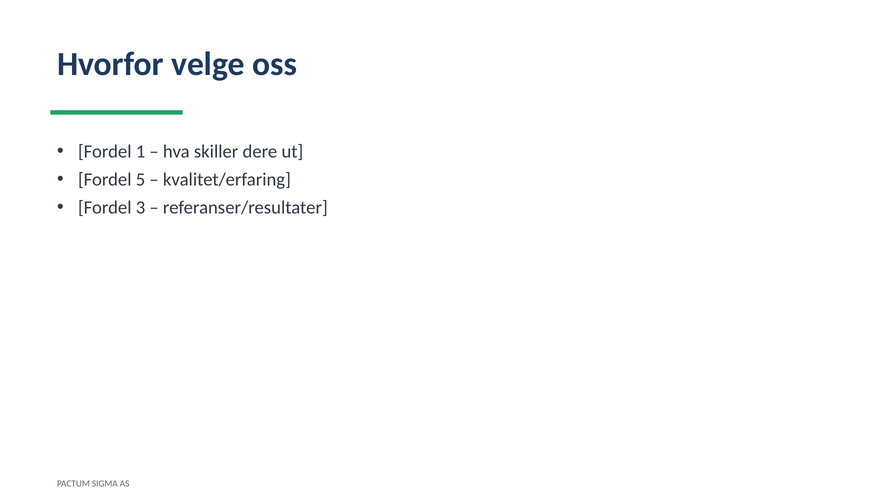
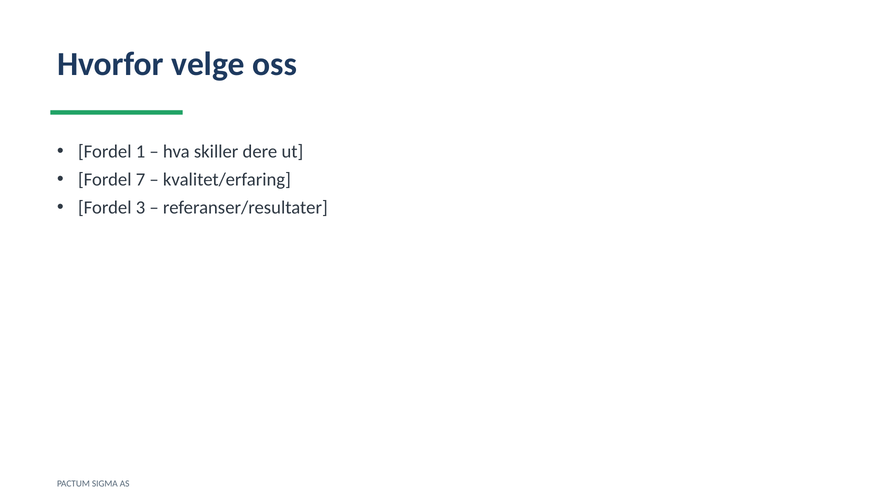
5: 5 -> 7 (141, 180)
